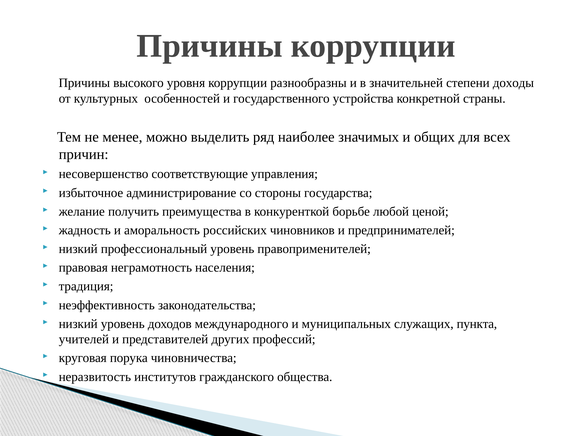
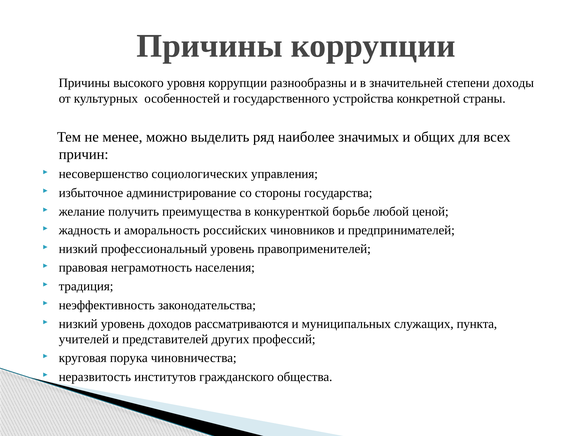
соответствующие: соответствующие -> социологических (200, 174)
международного: международного -> рассматриваются (242, 324)
